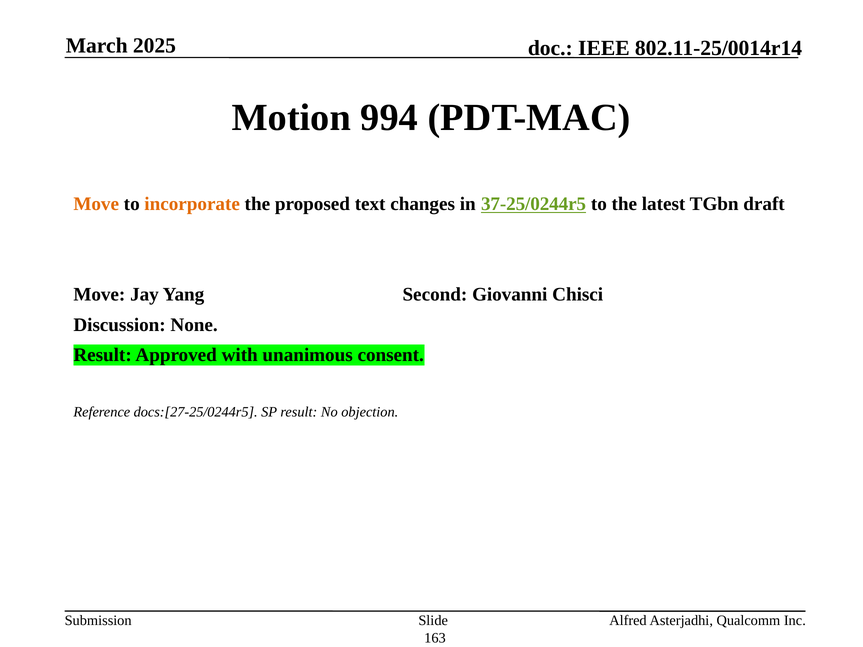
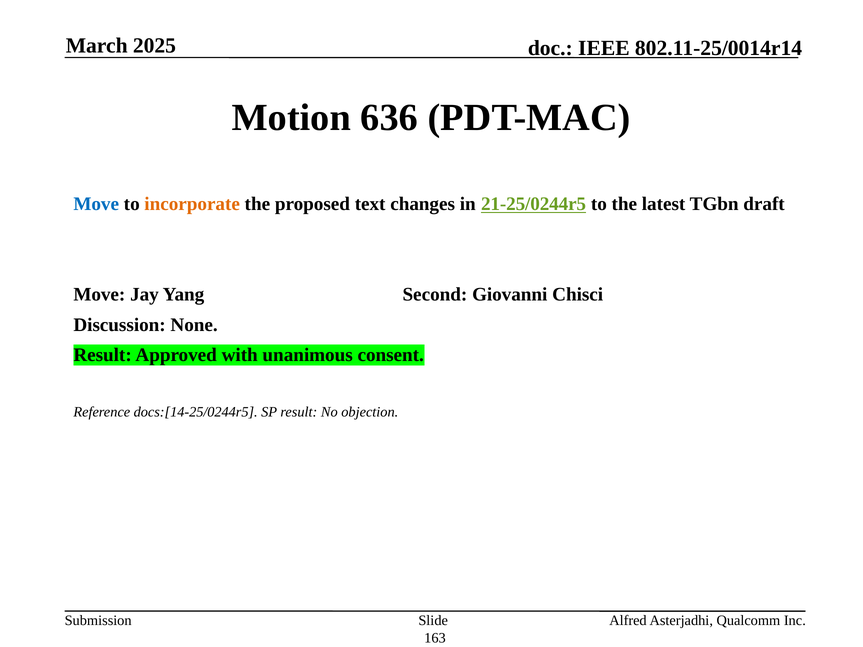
994: 994 -> 636 (389, 118)
Move colour: orange -> blue (96, 204)
37-25/0244r5: 37-25/0244r5 -> 21-25/0244r5 (534, 204)
docs:[27-25/0244r5: docs:[27-25/0244r5 -> docs:[14-25/0244r5 (196, 412)
